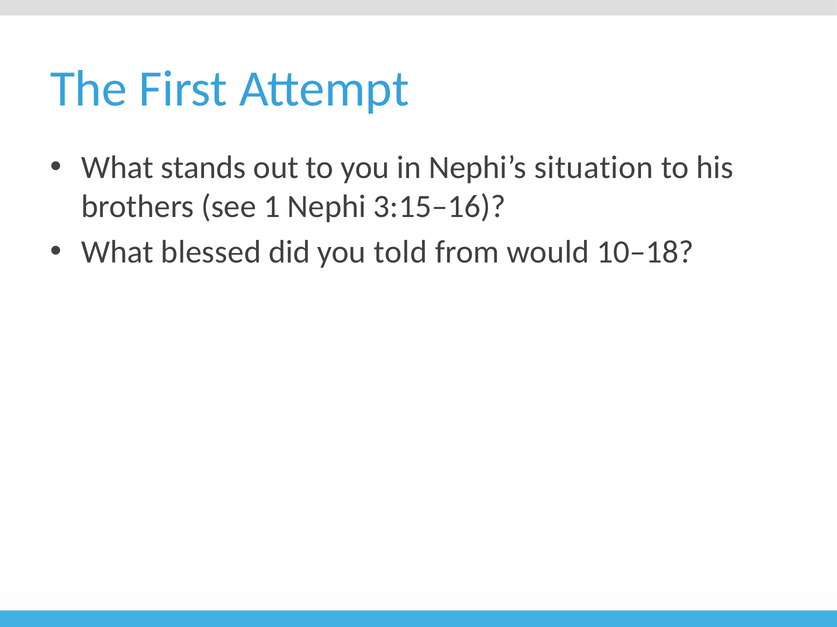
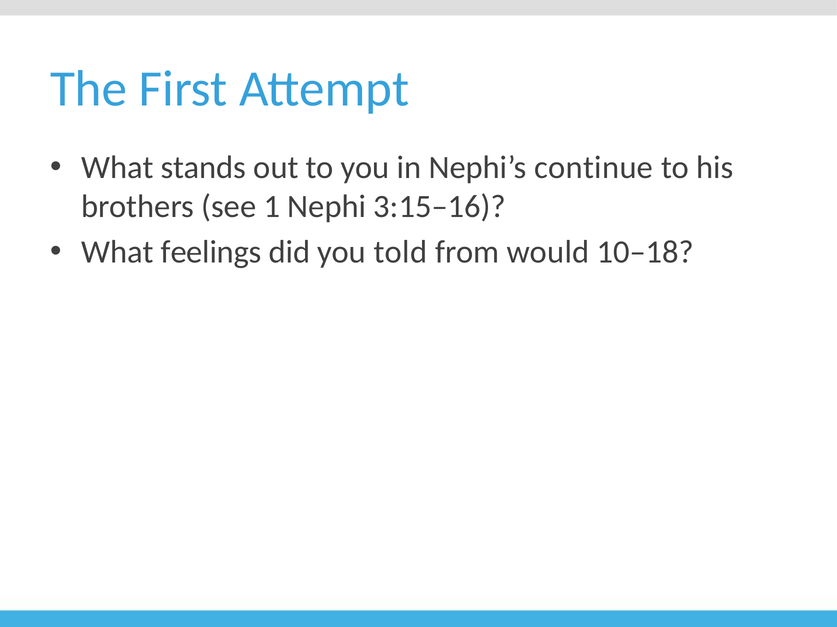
situation: situation -> continue (594, 168)
blessed: blessed -> feelings (211, 252)
